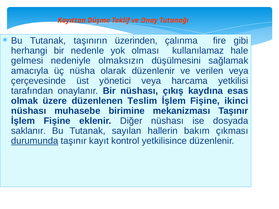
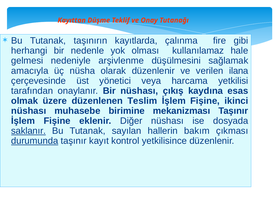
üzerinden: üzerinden -> kayıtlarda (136, 41)
olmaksızın: olmaksızın -> arşivlenme (121, 61)
verilen veya: veya -> ilana (239, 71)
saklanır underline: none -> present (28, 131)
